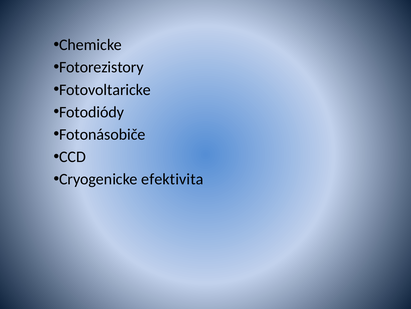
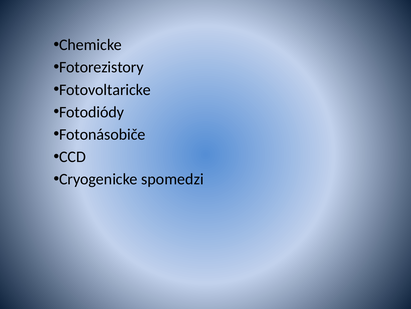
efektivita: efektivita -> spomedzi (172, 179)
